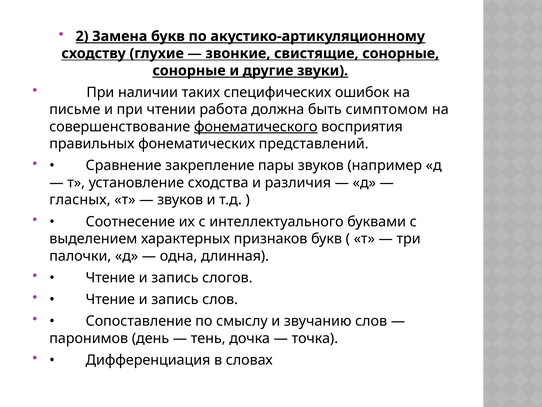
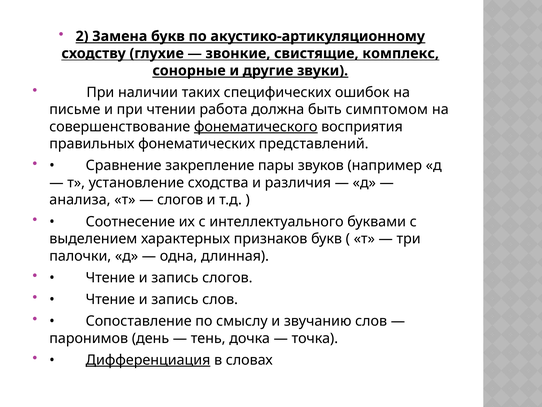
свистящие сонорные: сонорные -> комплекс (401, 53)
гласных: гласных -> анализа (80, 200)
звуков: звуков -> слогов (180, 200)
Дифференциация underline: none -> present (148, 360)
